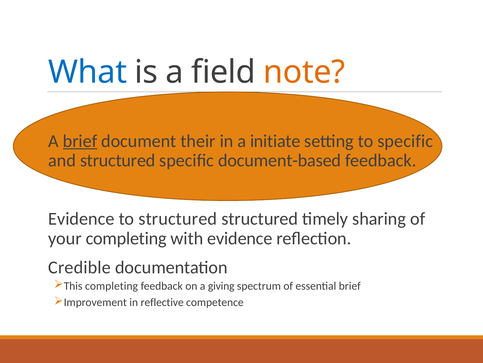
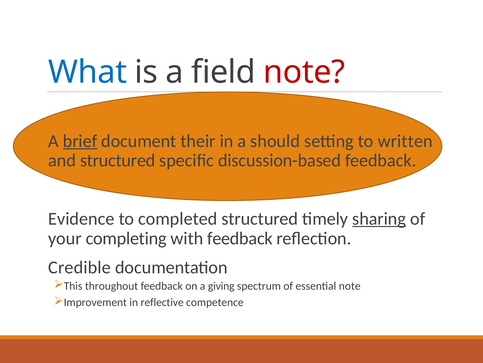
note colour: orange -> red (304, 72)
initiate: initiate -> should (275, 141)
to specific: specific -> written (405, 141)
document-based: document-based -> discussion-based (280, 160)
to structured: structured -> completed (178, 218)
sharing underline: none -> present (379, 218)
with evidence: evidence -> feedback (240, 238)
completing: completing -> throughout (112, 286)
essential brief: brief -> note (350, 286)
